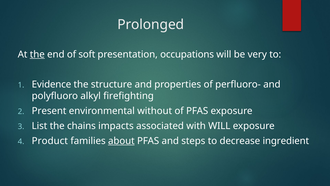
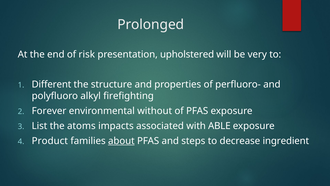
the underline: present -> none (37, 54)
soft: soft -> risk (87, 54)
occupations: occupations -> upholstered (187, 54)
Evidence: Evidence -> Different (51, 84)
Present: Present -> Forever (49, 111)
chains: chains -> atoms (81, 126)
with WILL: WILL -> ABLE (219, 126)
